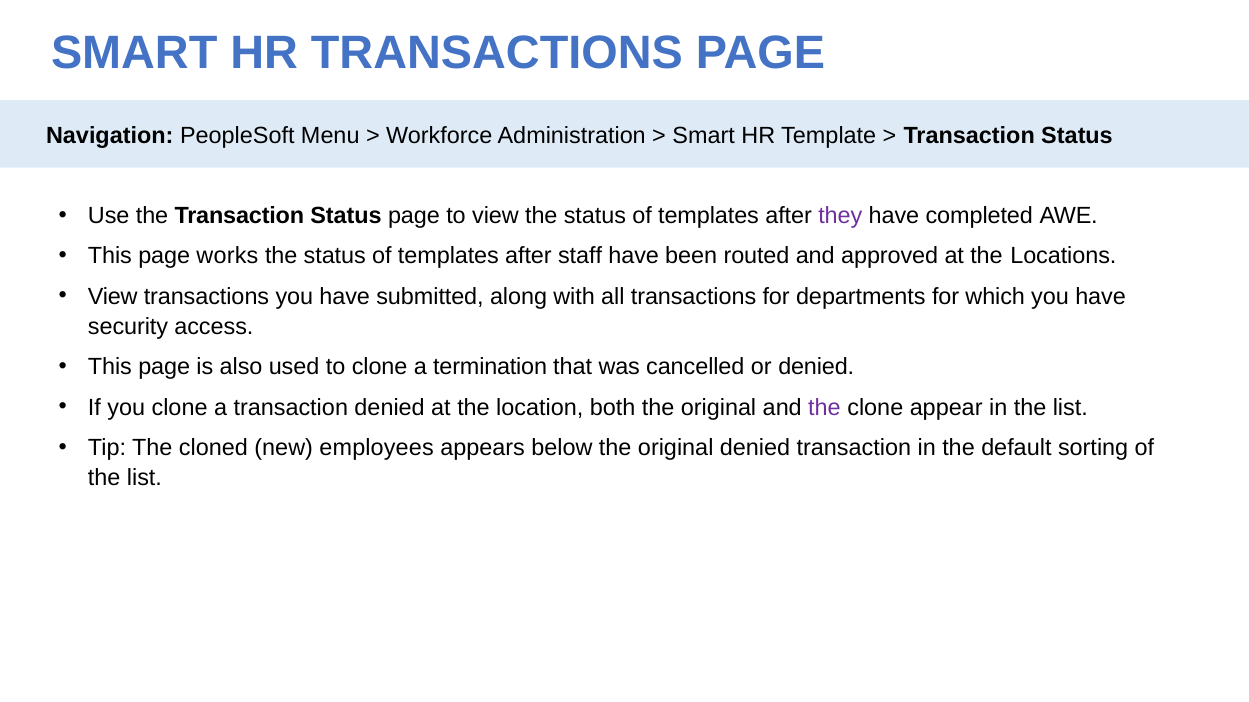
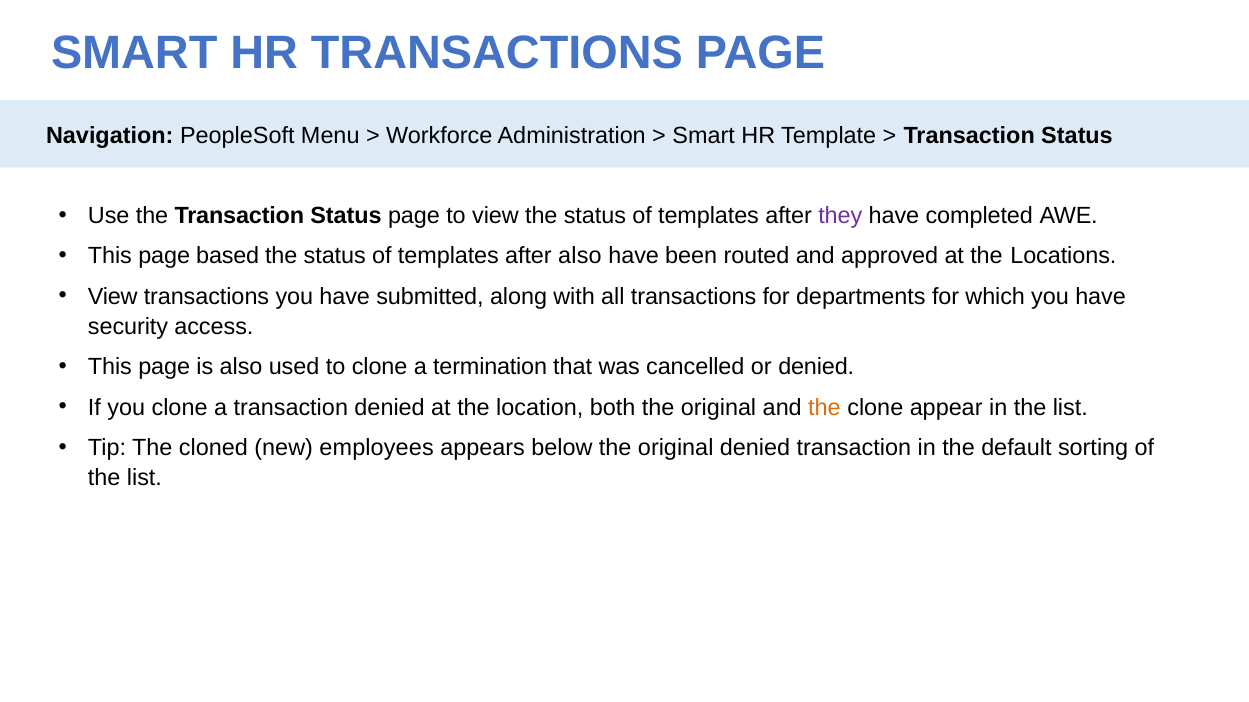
works: works -> based (228, 256)
after staff: staff -> also (580, 256)
the colour: purple -> orange (824, 408)
